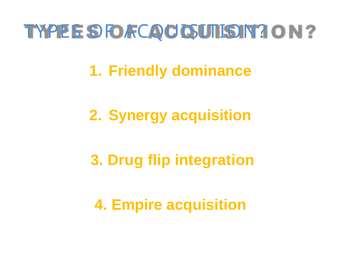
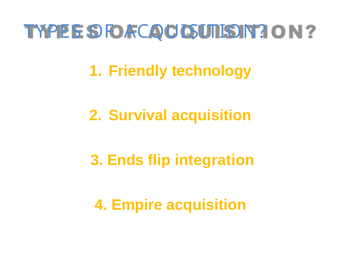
dominance: dominance -> technology (212, 71)
Synergy: Synergy -> Survival (138, 116)
Drug: Drug -> Ends (126, 161)
